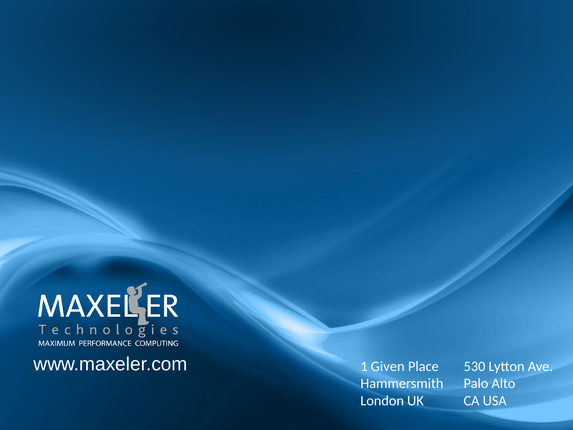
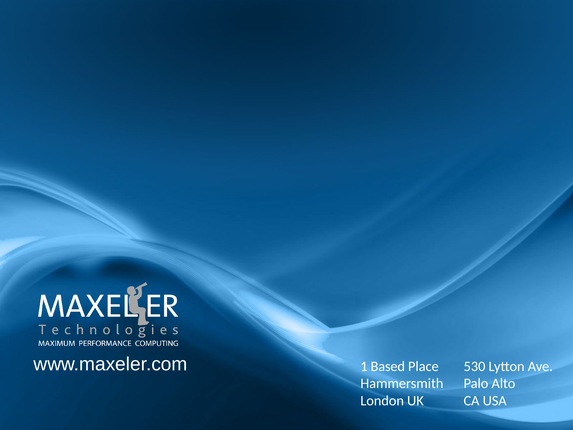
Given: Given -> Based (388, 366)
